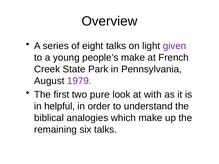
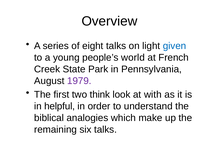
given colour: purple -> blue (175, 46)
people’s make: make -> world (133, 58)
pure: pure -> think (100, 95)
